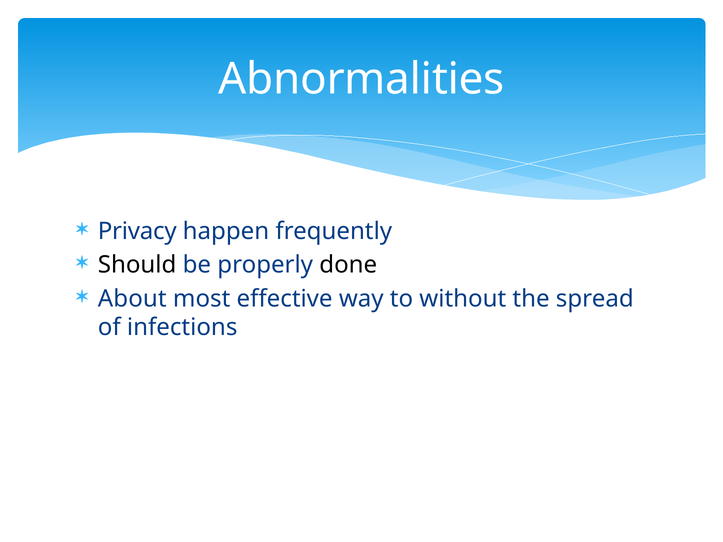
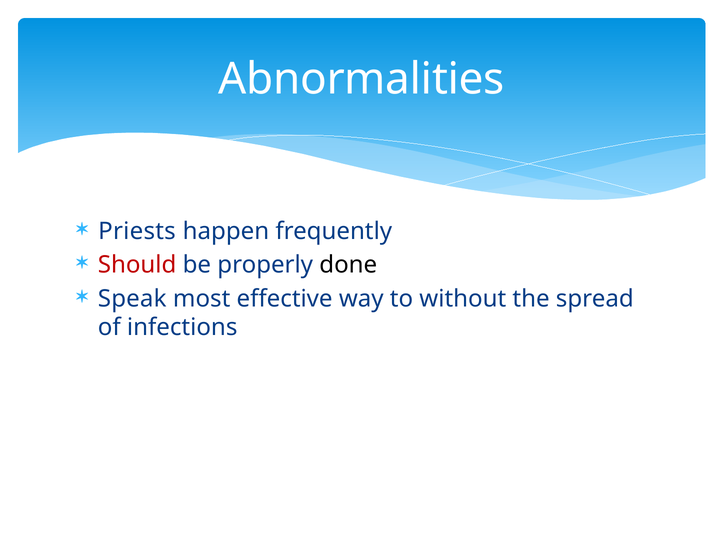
Privacy: Privacy -> Priests (137, 231)
Should colour: black -> red (137, 265)
About: About -> Speak (132, 299)
